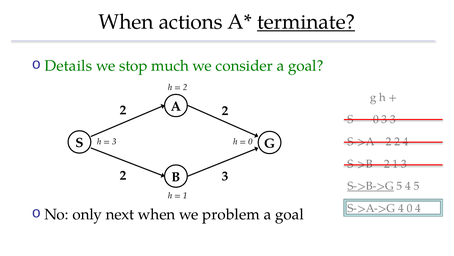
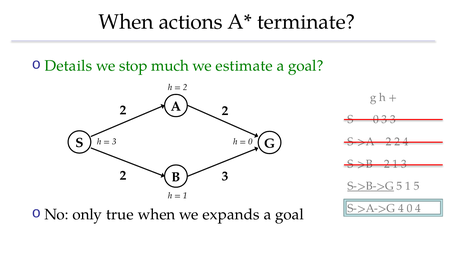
terminate underline: present -> none (306, 22)
consider: consider -> estimate (244, 66)
5 4: 4 -> 1 (408, 186)
next: next -> true (120, 214)
problem: problem -> expands (231, 214)
